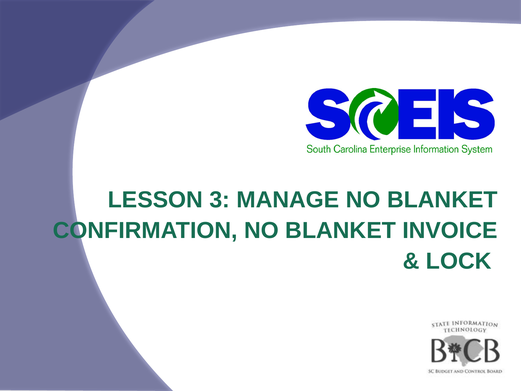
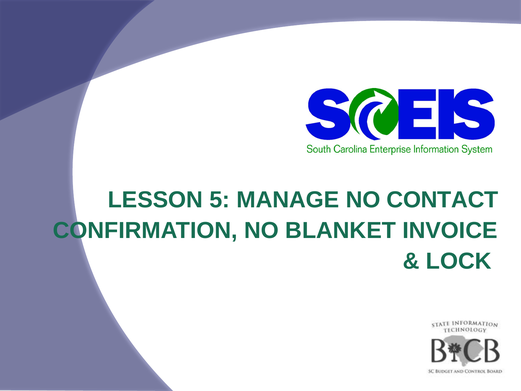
3: 3 -> 5 (220, 200)
MANAGE NO BLANKET: BLANKET -> CONTACT (442, 200)
